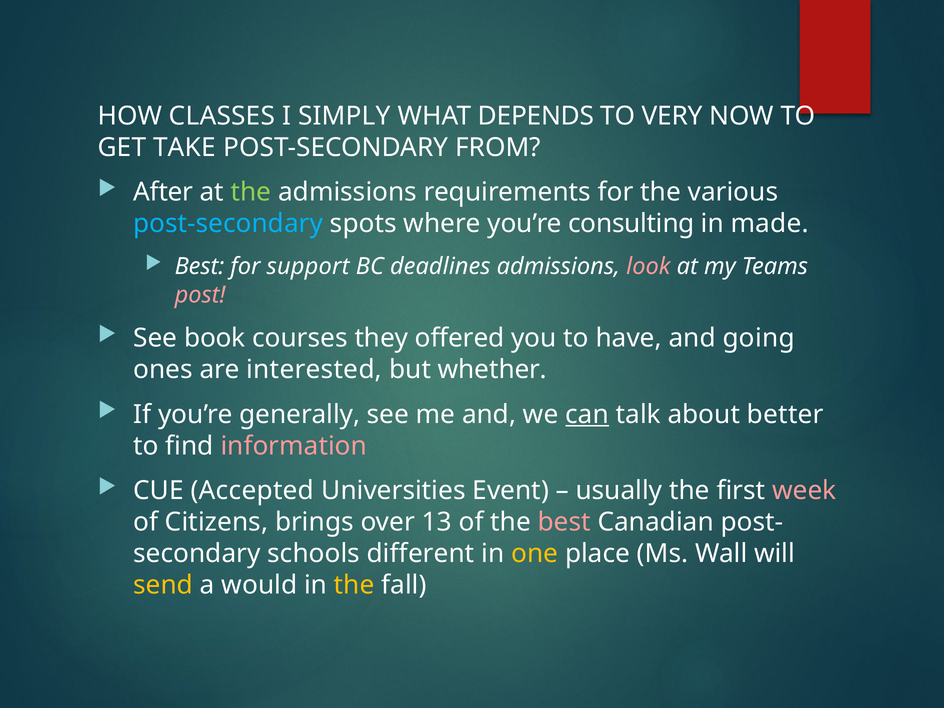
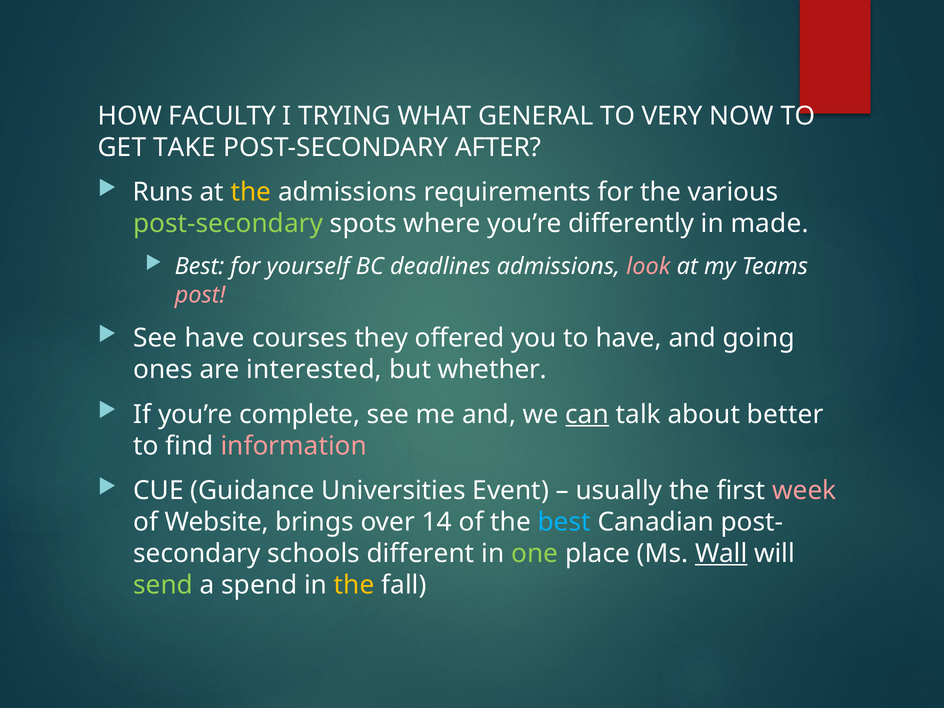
CLASSES: CLASSES -> FACULTY (222, 116)
SIMPLY: SIMPLY -> TRYING (345, 116)
DEPENDS: DEPENDS -> GENERAL (536, 116)
FROM: FROM -> AFTER (498, 148)
After: After -> Runs (163, 192)
the colour: light green -> yellow (251, 192)
post-secondary colour: light blue -> light green (228, 224)
consulting: consulting -> differently (631, 224)
support: support -> yourself (308, 267)
See book: book -> have (215, 338)
generally: generally -> complete (300, 414)
Accepted: Accepted -> Guidance (253, 491)
Citizens: Citizens -> Website (217, 522)
13: 13 -> 14 (437, 522)
best colour: pink -> light blue (564, 522)
one colour: yellow -> light green (535, 554)
Wall underline: none -> present (721, 554)
send colour: yellow -> light green (163, 585)
would: would -> spend (259, 585)
